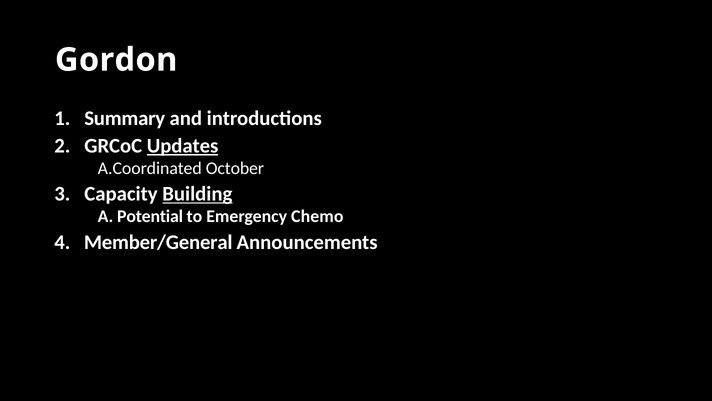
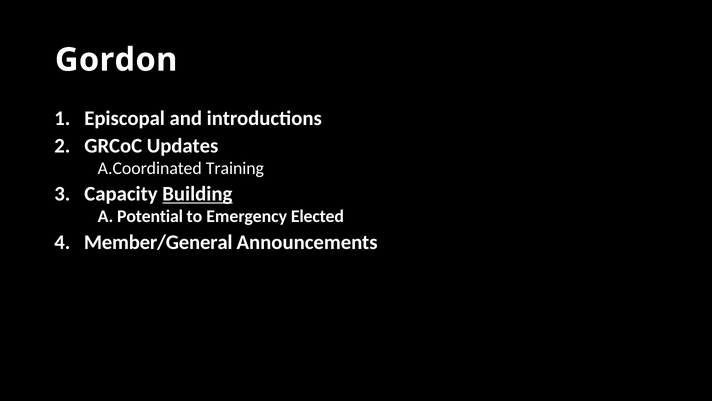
Summary: Summary -> Episcopal (125, 118)
Updates underline: present -> none (183, 146)
October: October -> Training (235, 168)
Chemo: Chemo -> Elected (317, 216)
